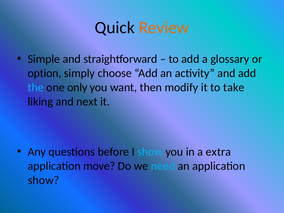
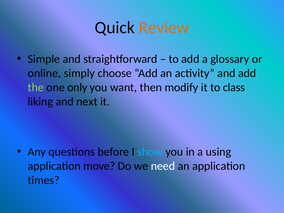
option: option -> online (44, 73)
the colour: light blue -> light green (36, 87)
take: take -> class (234, 87)
extra: extra -> using (218, 152)
need colour: light blue -> white (163, 166)
show: show -> times (44, 180)
